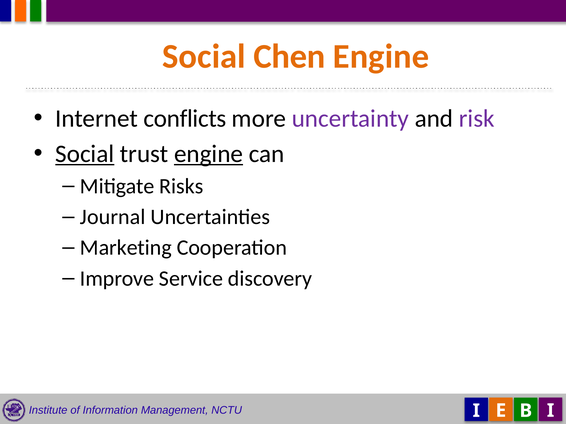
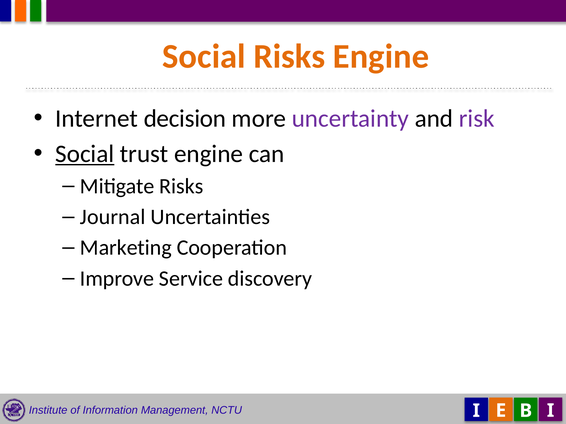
Social Chen: Chen -> Risks (289, 57)
conflicts: conflicts -> decision (185, 119)
engine underline: present -> none (209, 154)
